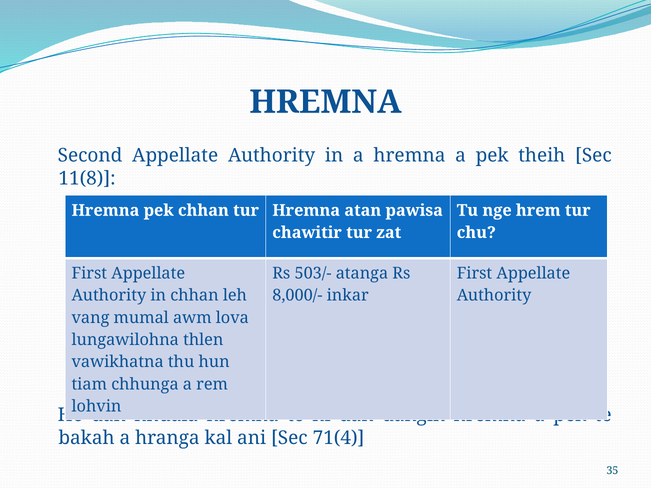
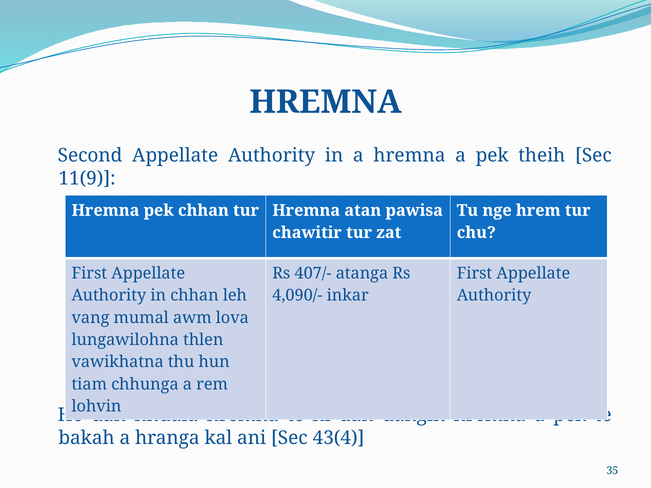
11(8: 11(8 -> 11(9 (87, 179)
503/-: 503/- -> 407/- (313, 274)
8,000/-: 8,000/- -> 4,090/- (297, 296)
71(4: 71(4 -> 43(4 (339, 438)
